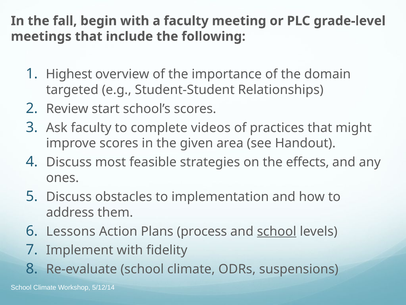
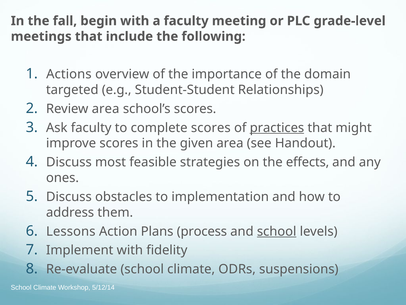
Highest: Highest -> Actions (69, 74)
Review start: start -> area (106, 109)
complete videos: videos -> scores (211, 128)
practices underline: none -> present (277, 128)
